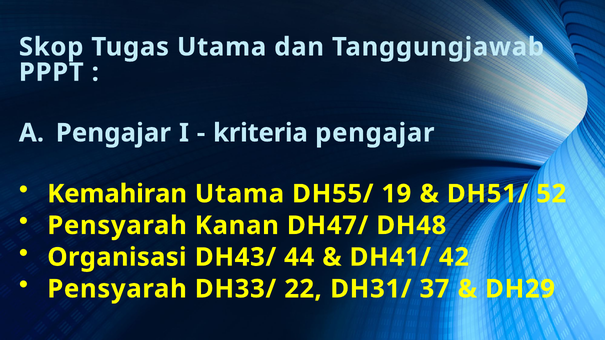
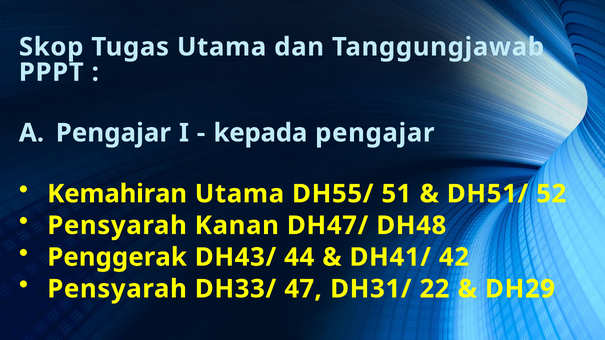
kriteria: kriteria -> kepada (260, 133)
19: 19 -> 51 (396, 194)
Organisasi: Organisasi -> Penggerak (117, 257)
22: 22 -> 47 (303, 289)
37: 37 -> 22 (434, 289)
